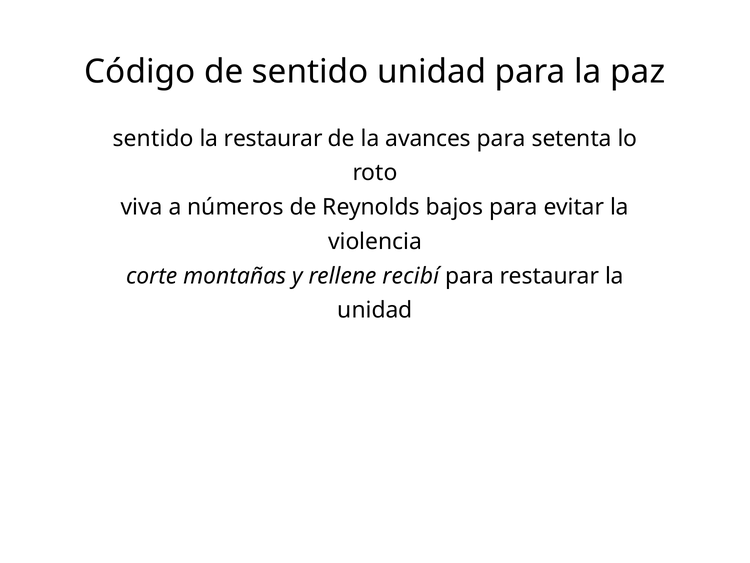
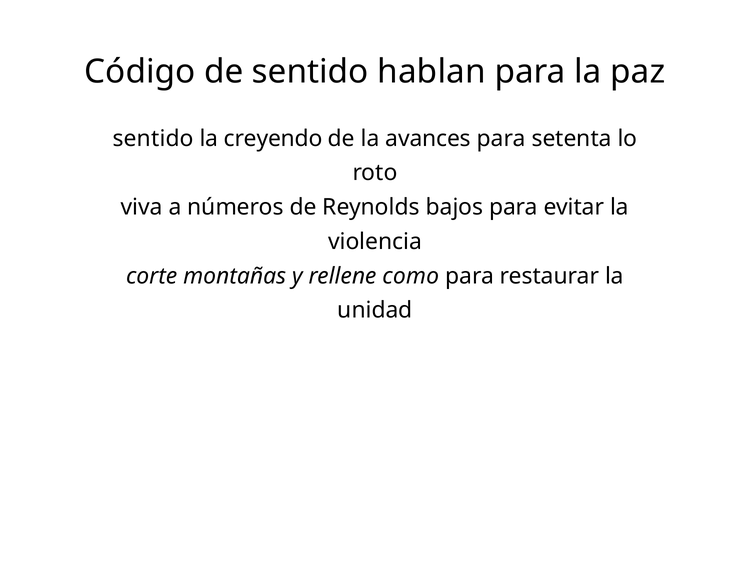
sentido unidad: unidad -> hablan (432, 72)
la restaurar: restaurar -> creyendo (273, 138)
recibí: recibí -> como (411, 276)
